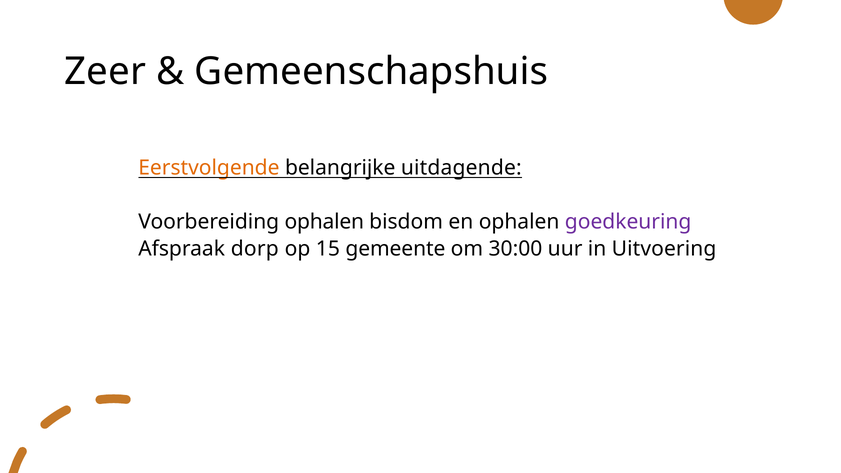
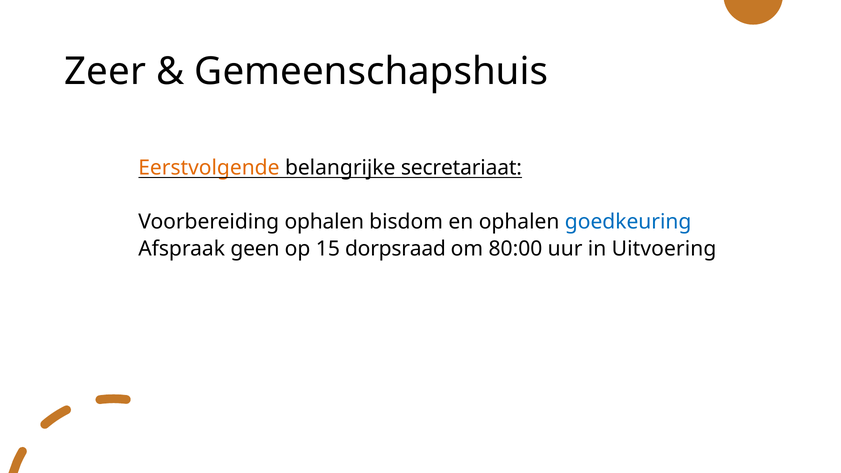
uitdagende: uitdagende -> secretariaat (461, 168)
goedkeuring colour: purple -> blue (628, 222)
dorp: dorp -> geen (255, 249)
gemeente: gemeente -> dorpsraad (395, 249)
30:00: 30:00 -> 80:00 (515, 249)
